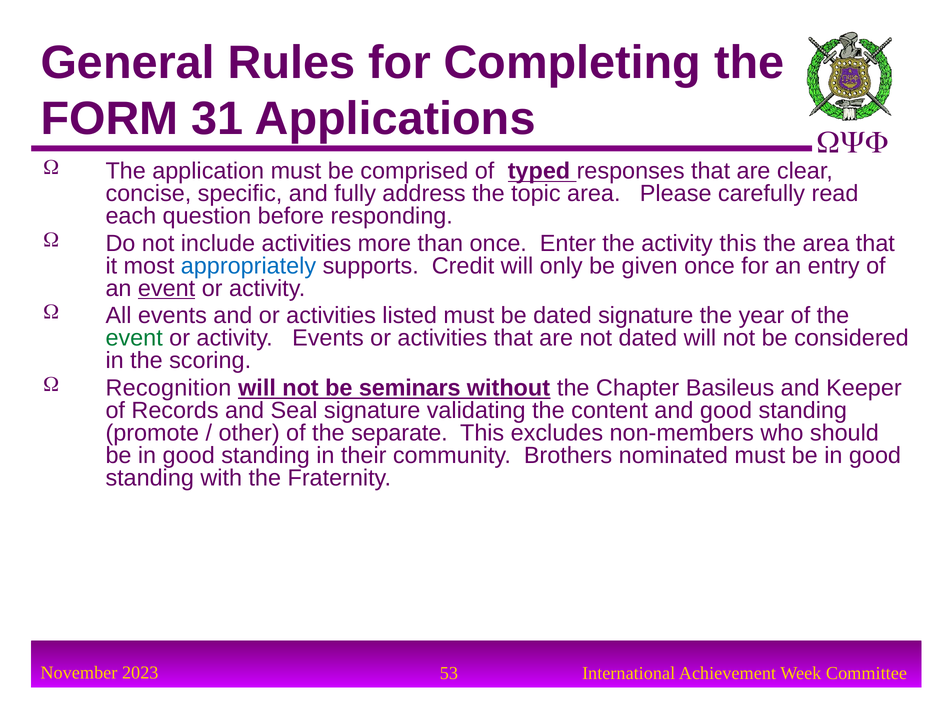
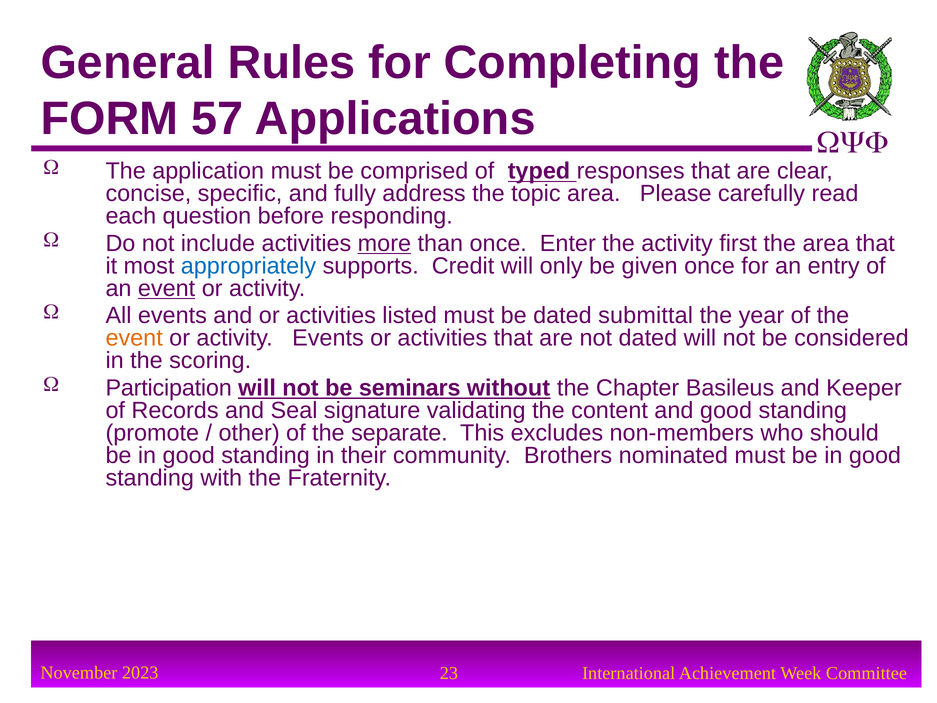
31: 31 -> 57 (217, 119)
more underline: none -> present (384, 243)
activity this: this -> first (738, 243)
dated signature: signature -> submittal (646, 315)
event colour: green -> orange (134, 338)
Recognition: Recognition -> Participation (169, 388)
53: 53 -> 23 (449, 673)
